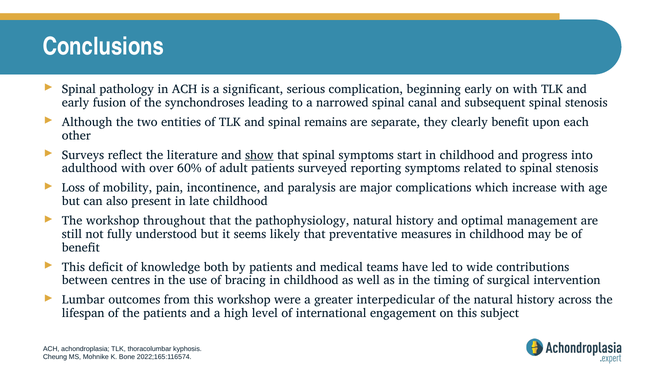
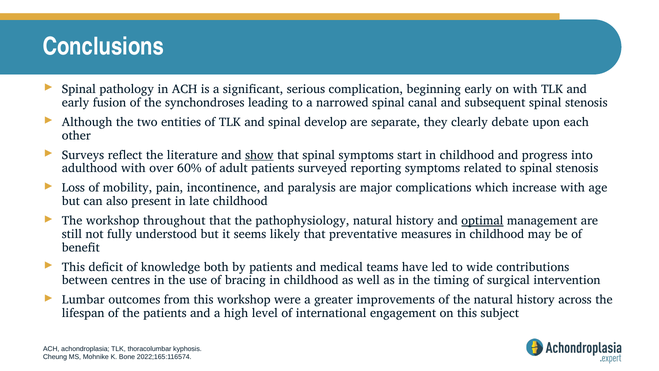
remains: remains -> develop (326, 122)
clearly benefit: benefit -> debate (510, 122)
optimal underline: none -> present (482, 221)
interpedicular: interpedicular -> improvements (396, 300)
